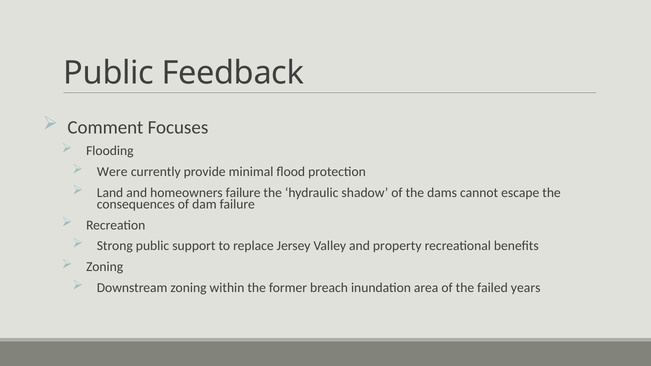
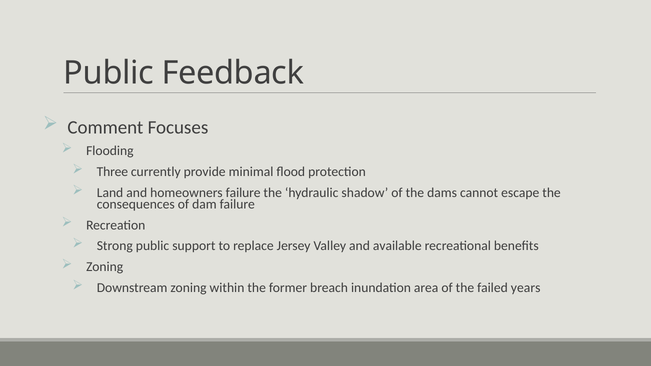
Were: Were -> Three (112, 172)
property: property -> available (397, 246)
